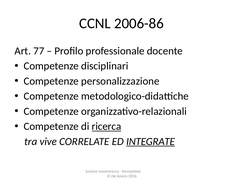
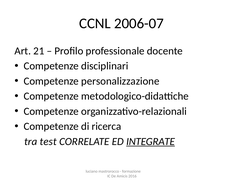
2006-86: 2006-86 -> 2006-07 (139, 24)
77: 77 -> 21 (39, 51)
ricerca underline: present -> none (106, 127)
vive: vive -> test (48, 142)
